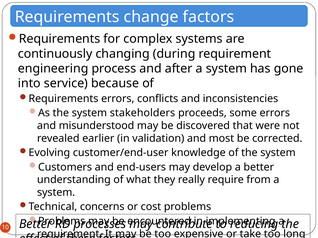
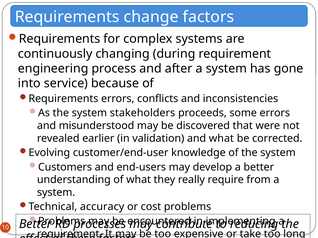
and most: most -> what (221, 139)
concerns: concerns -> accuracy (102, 207)
